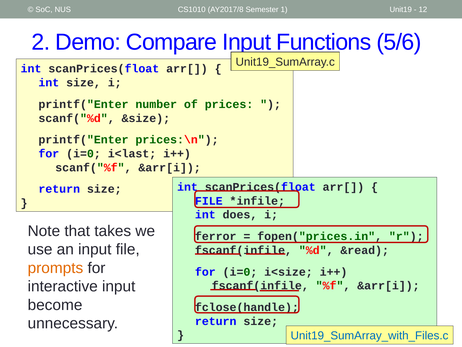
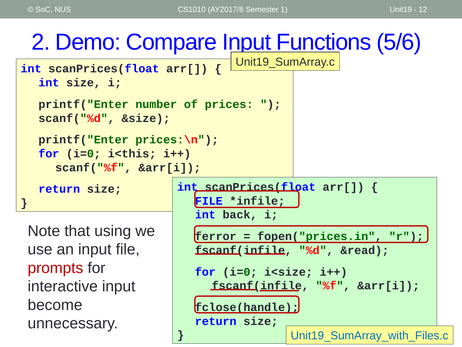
i<last: i<last -> i<this (132, 153)
does: does -> back (240, 215)
takes: takes -> using (113, 231)
prompts colour: orange -> red (55, 268)
